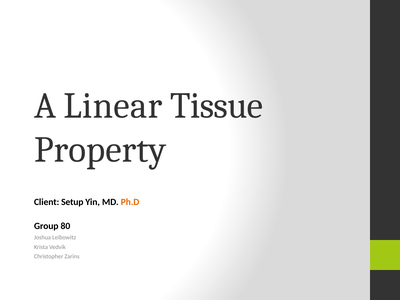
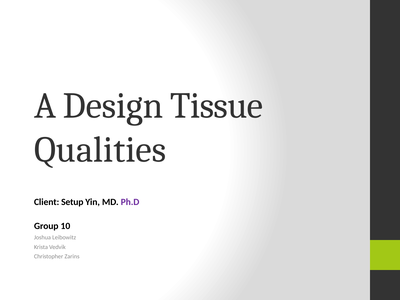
Linear: Linear -> Design (113, 106)
Property: Property -> Qualities (100, 150)
Ph.D colour: orange -> purple (130, 202)
80: 80 -> 10 (65, 226)
